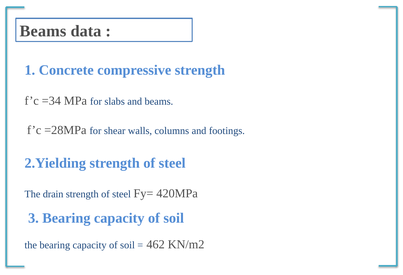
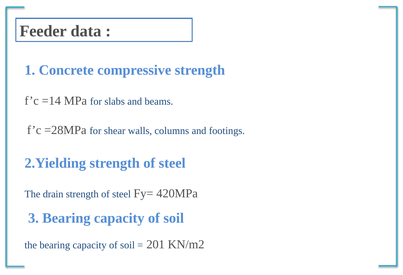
Beams: Beams -> Feeder (43, 31)
=34: =34 -> =14 (51, 101)
462: 462 -> 201 (156, 244)
